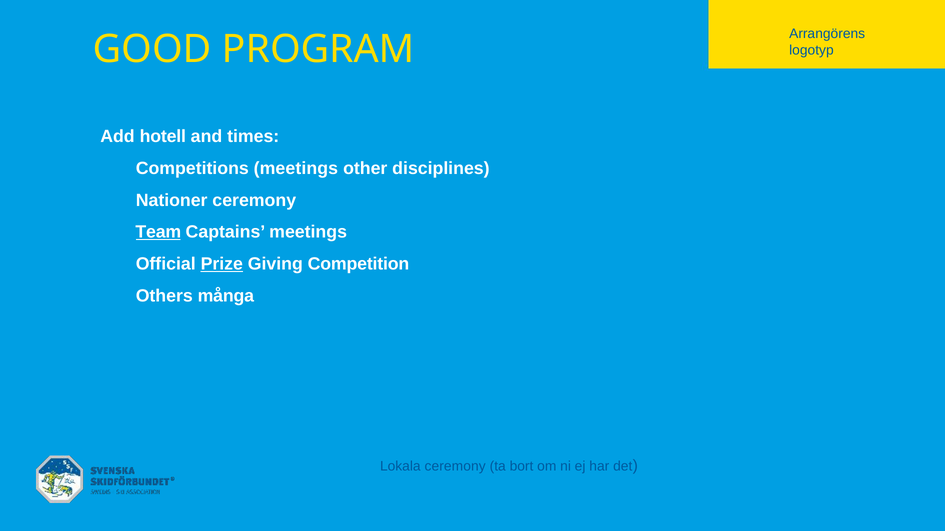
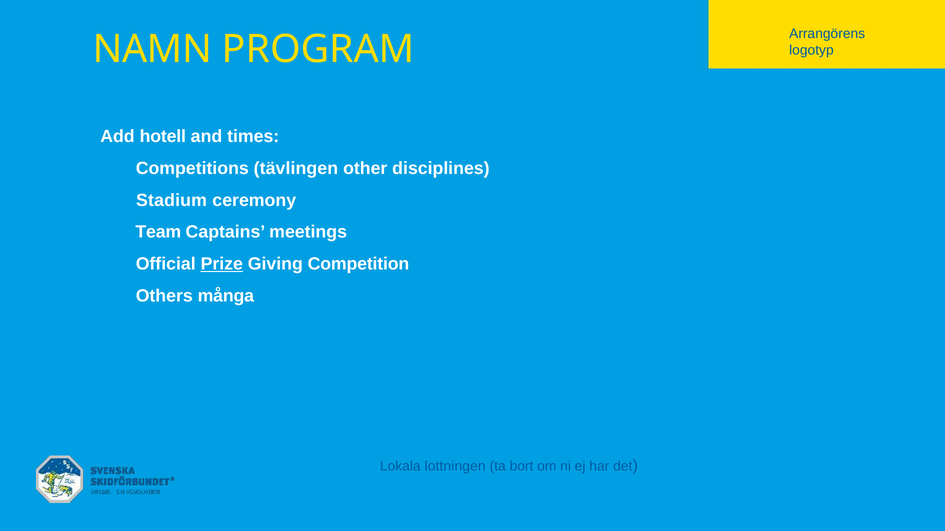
GOOD: GOOD -> NAMN (152, 49)
Competitions meetings: meetings -> tävlingen (296, 169)
Nationer: Nationer -> Stadium (172, 200)
Team underline: present -> none (158, 232)
Lokala ceremony: ceremony -> lottningen (455, 467)
